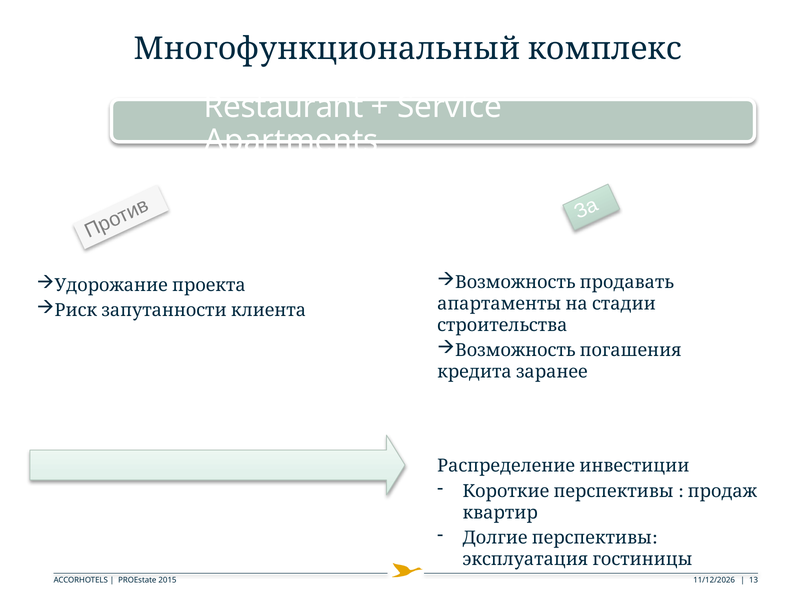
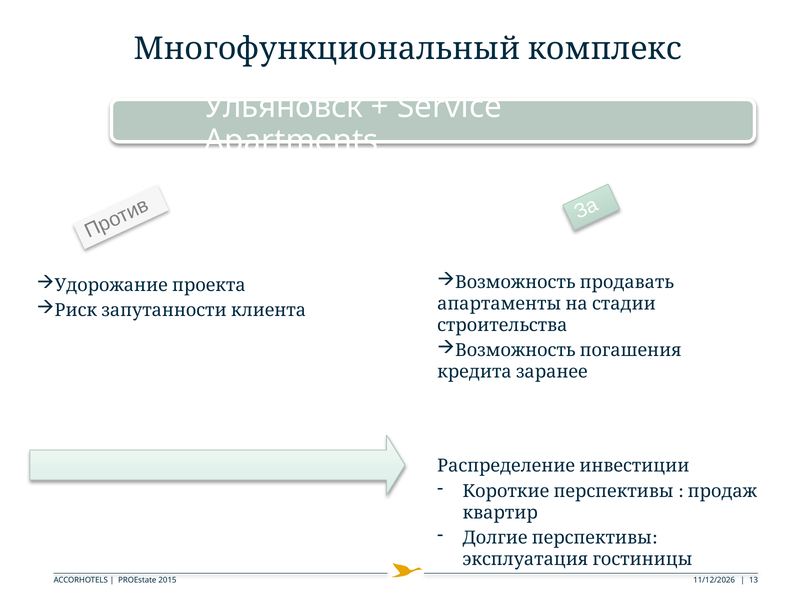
Restaurant: Restaurant -> Ульяновск (284, 107)
